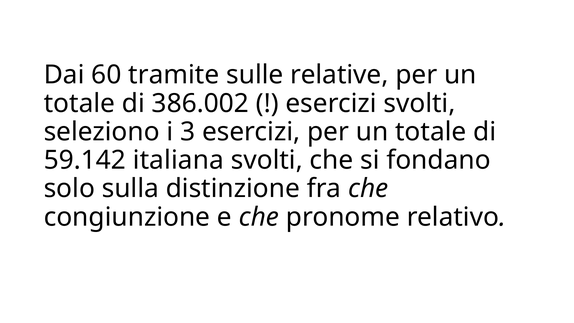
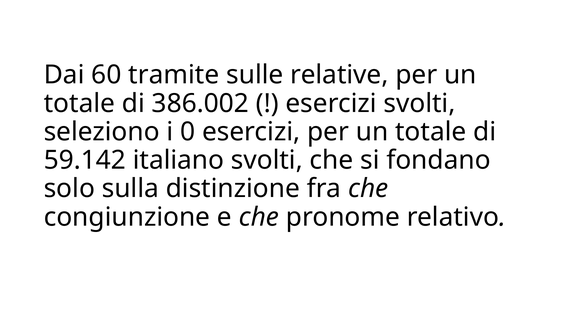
3: 3 -> 0 (188, 132)
italiana: italiana -> italiano (178, 160)
